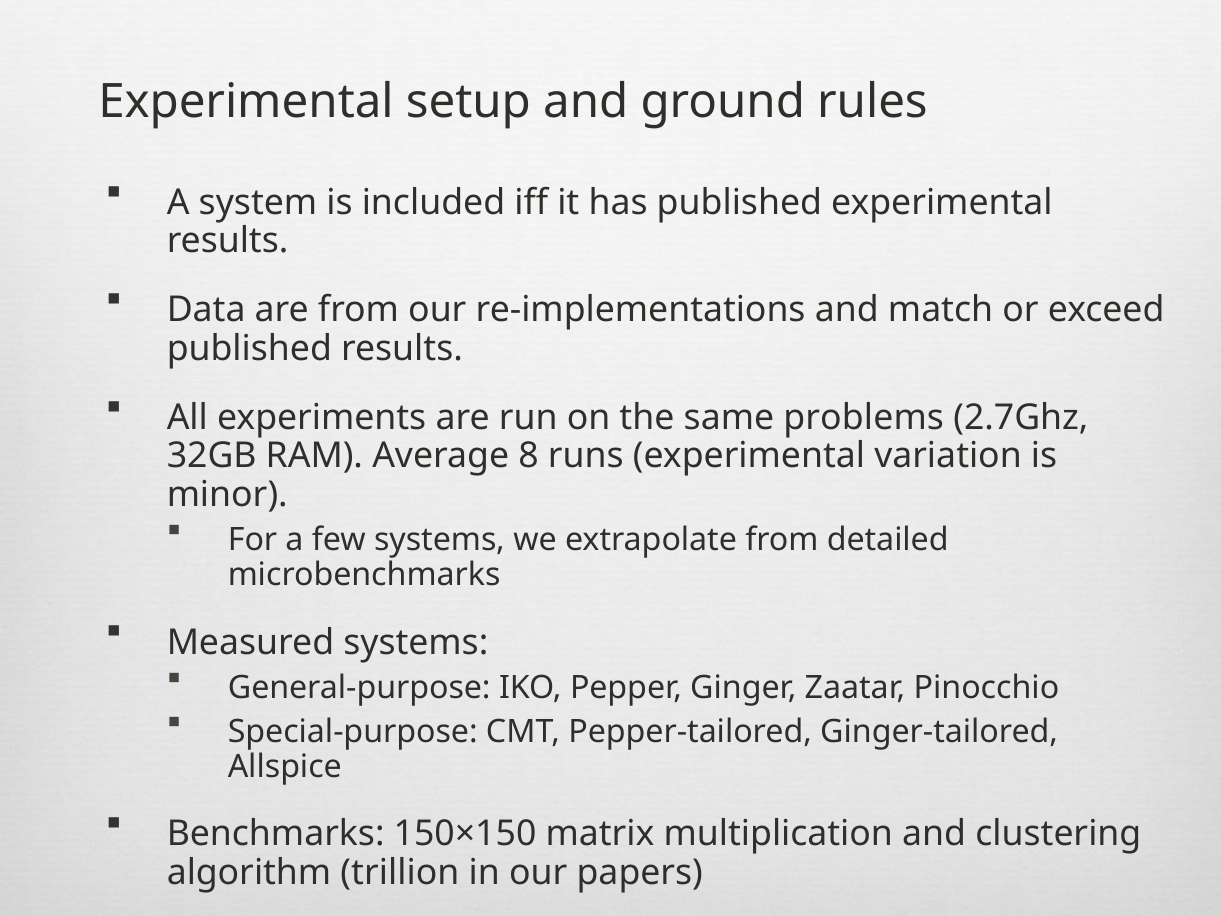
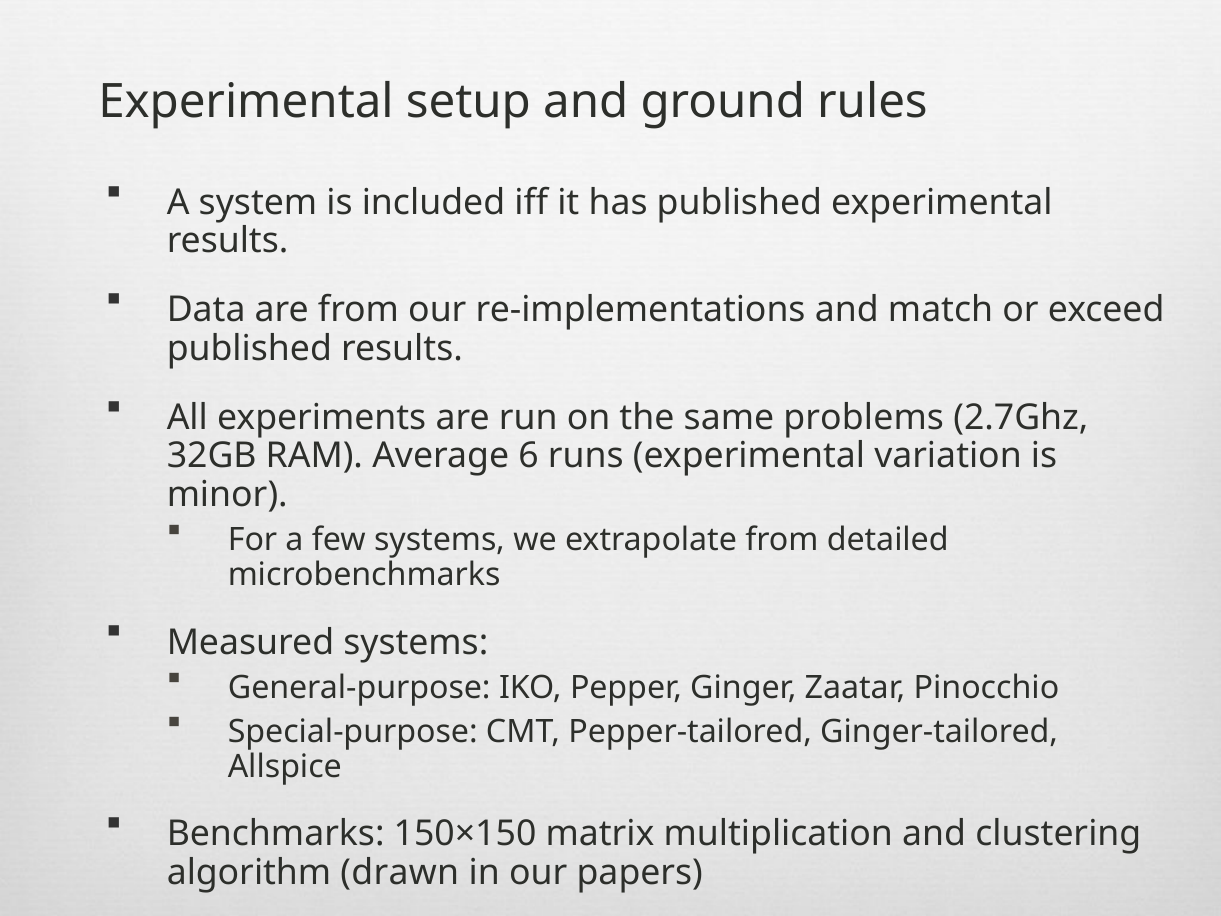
8: 8 -> 6 (529, 456)
trillion: trillion -> drawn (400, 872)
